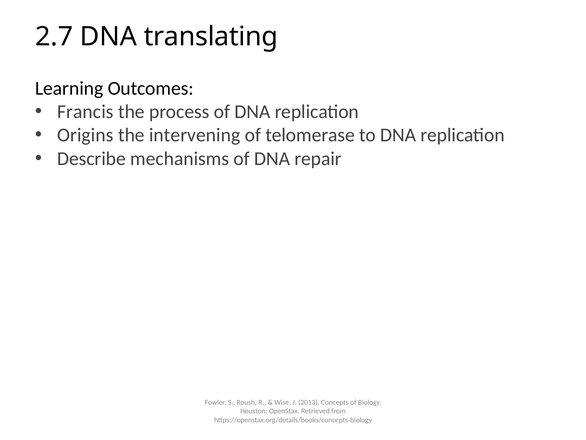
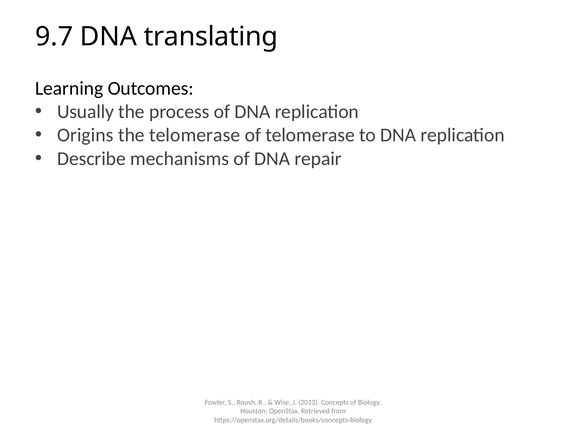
2.7: 2.7 -> 9.7 (54, 36)
Francis: Francis -> Usually (85, 112)
the intervening: intervening -> telomerase (195, 135)
